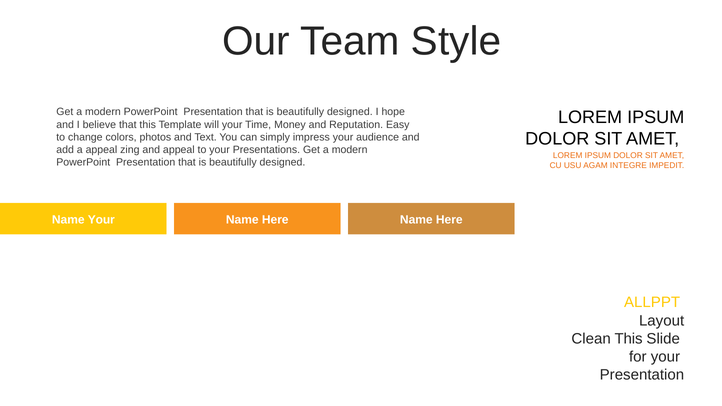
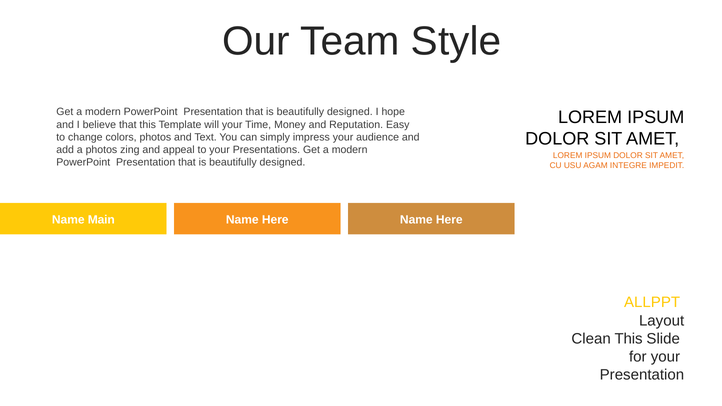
a appeal: appeal -> photos (101, 150)
Name Your: Your -> Main (101, 220)
